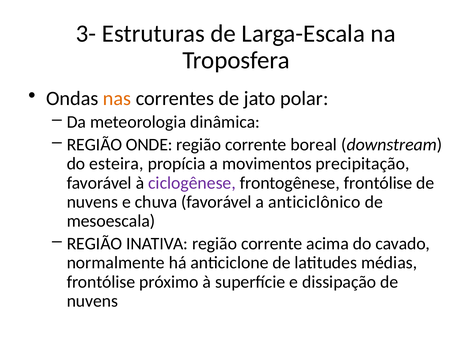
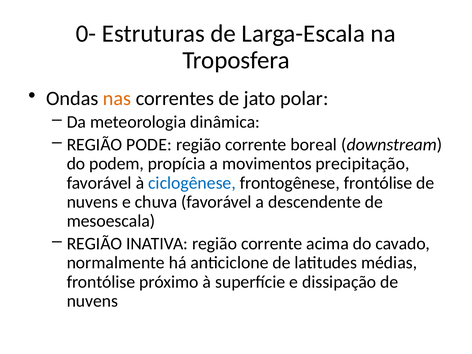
3-: 3- -> 0- (86, 33)
ONDE: ONDE -> PODE (149, 145)
esteira: esteira -> podem (117, 164)
ciclogênese colour: purple -> blue (192, 183)
anticiclônico: anticiclônico -> descendente (314, 202)
